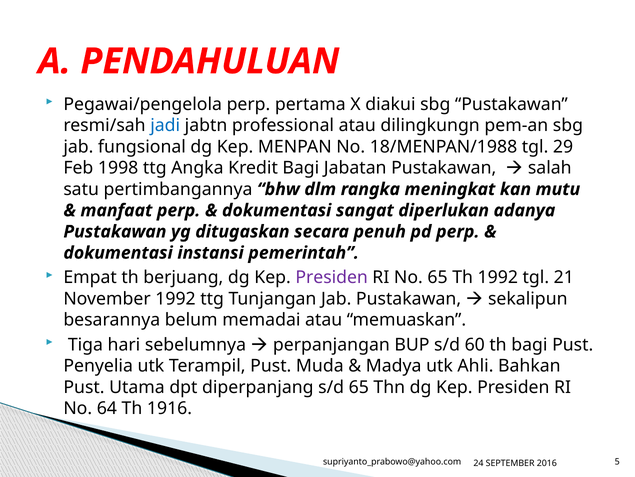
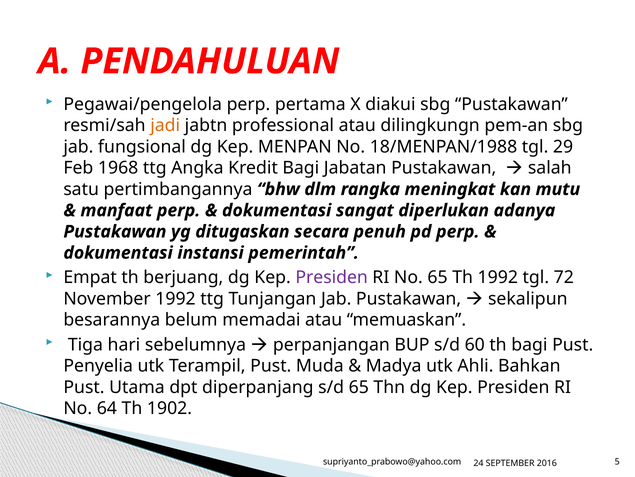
jadi colour: blue -> orange (165, 125)
1998: 1998 -> 1968 (118, 168)
21: 21 -> 72 (564, 277)
1916: 1916 -> 1902 (170, 408)
